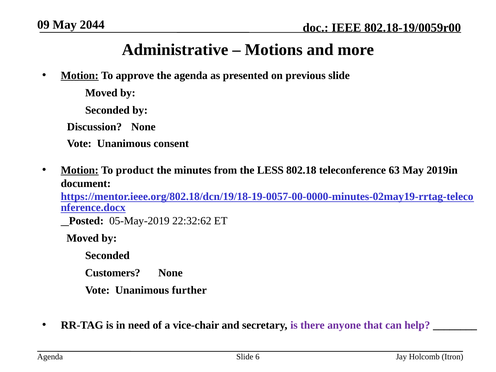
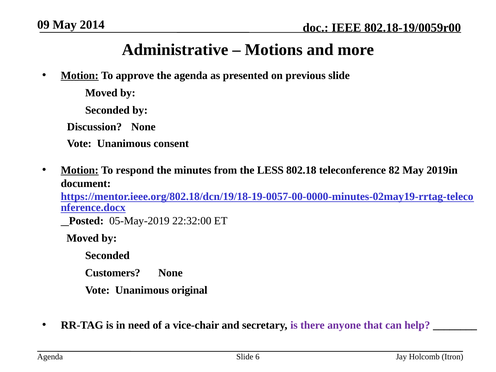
2044: 2044 -> 2014 (92, 25)
product: product -> respond (135, 170)
63: 63 -> 82 (394, 170)
22:32:62: 22:32:62 -> 22:32:00 (192, 221)
further: further -> original (189, 290)
